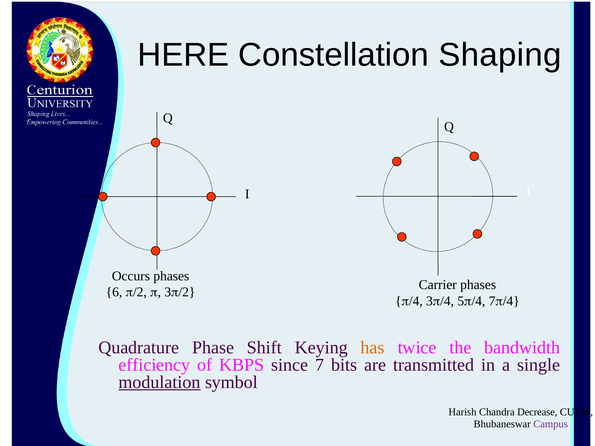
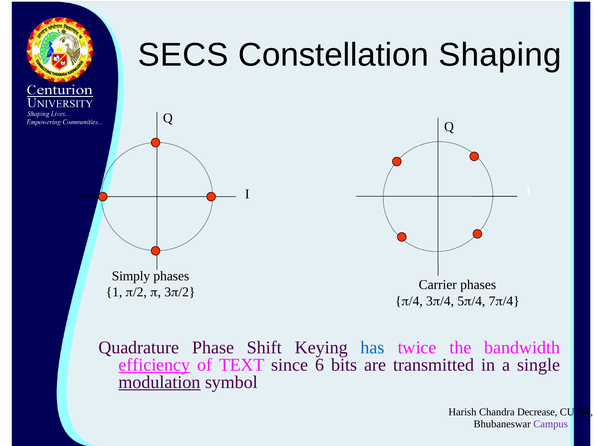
HERE: HERE -> SECS (183, 55)
Occurs: Occurs -> Simply (131, 276)
6: 6 -> 1 (114, 292)
has colour: orange -> blue (373, 348)
efficiency underline: none -> present (154, 365)
KBPS: KBPS -> TEXT (242, 365)
7: 7 -> 6 (320, 365)
